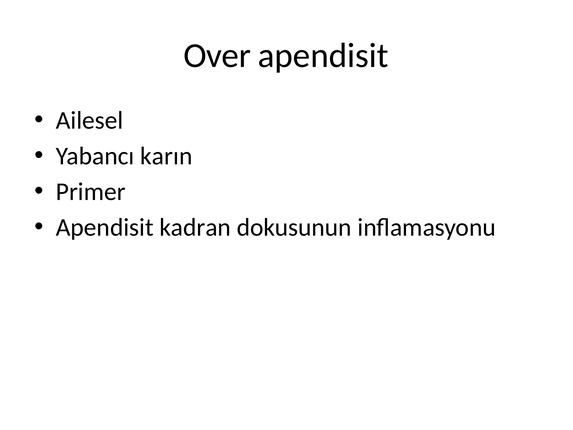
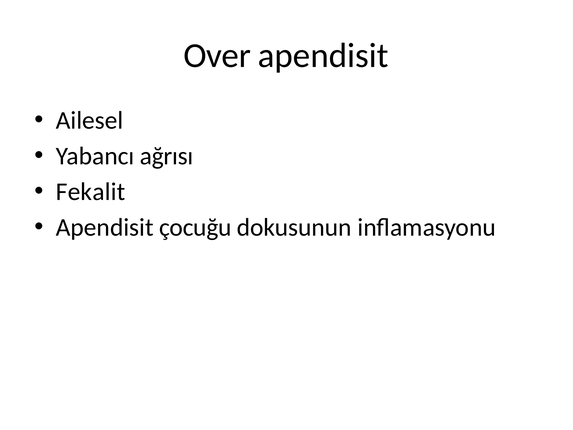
karın: karın -> ağrısı (167, 156)
Primer: Primer -> Fekalit (91, 192)
kadran: kadran -> çocuğu (195, 227)
